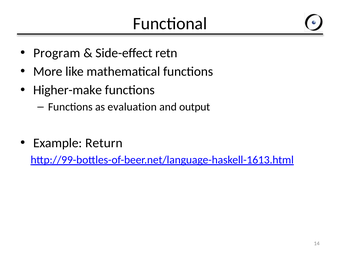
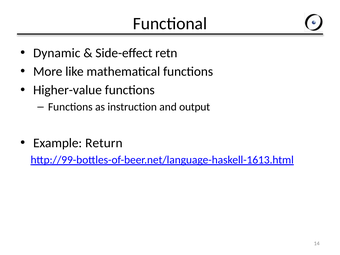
Program: Program -> Dynamic (57, 53)
Higher-make: Higher-make -> Higher-value (67, 90)
evaluation: evaluation -> instruction (132, 107)
